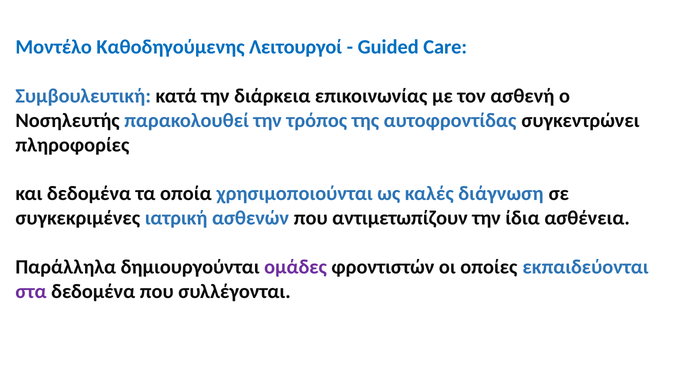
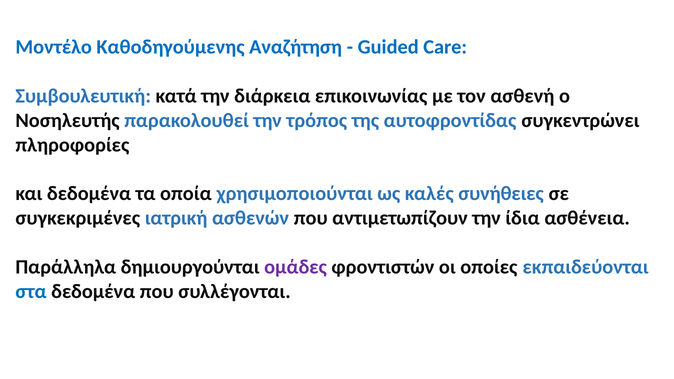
Λειτουργοί: Λειτουργοί -> Αναζήτηση (296, 47)
διάγνωση: διάγνωση -> συνήθειες (501, 194)
στα colour: purple -> blue (31, 291)
